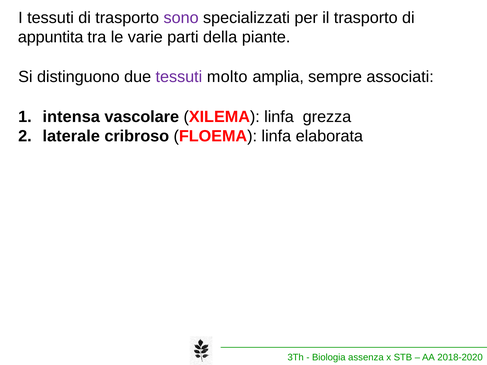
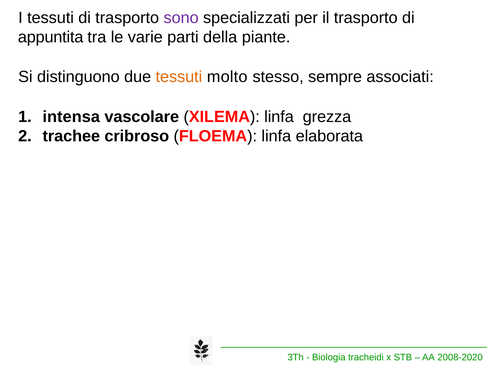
tessuti colour: purple -> orange (179, 77)
amplia: amplia -> stesso (278, 77)
laterale: laterale -> trachee (71, 136)
assenza: assenza -> tracheidi (366, 357)
2018-2020: 2018-2020 -> 2008-2020 (460, 357)
